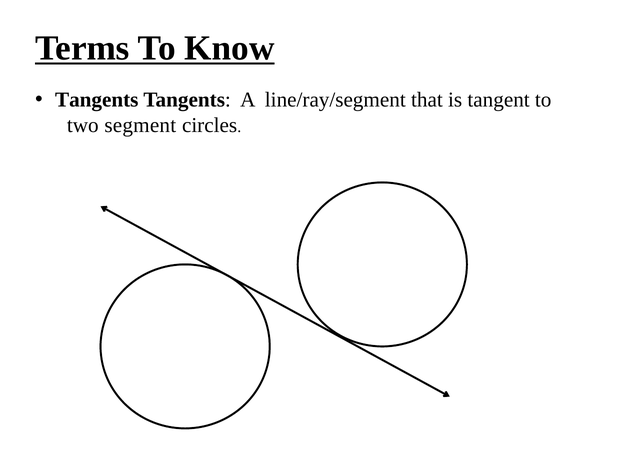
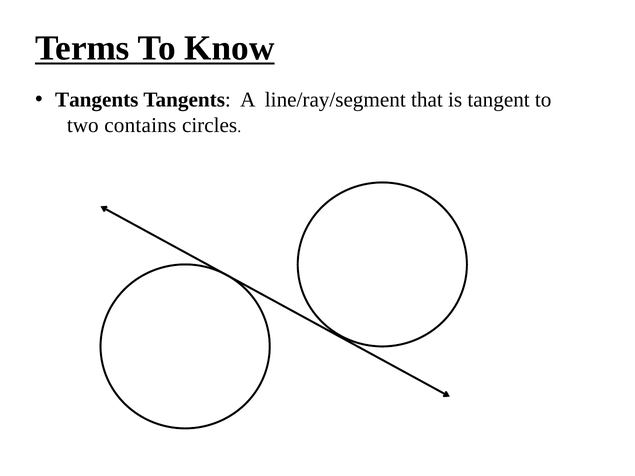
segment: segment -> contains (140, 125)
